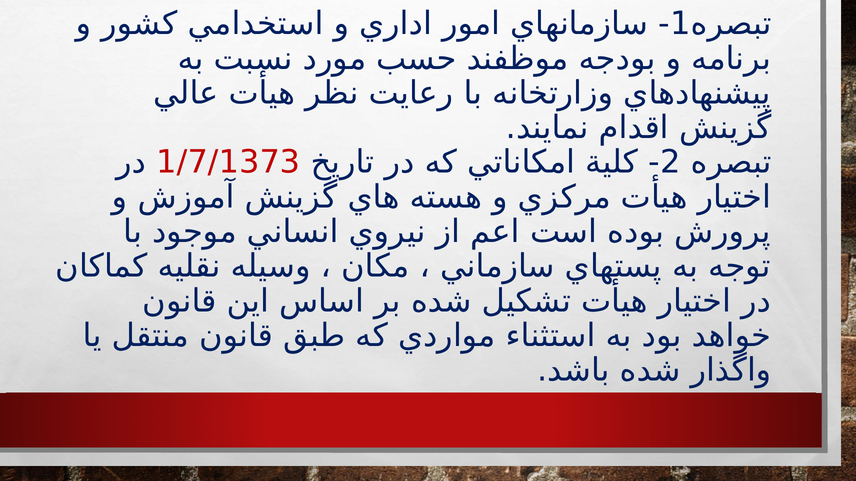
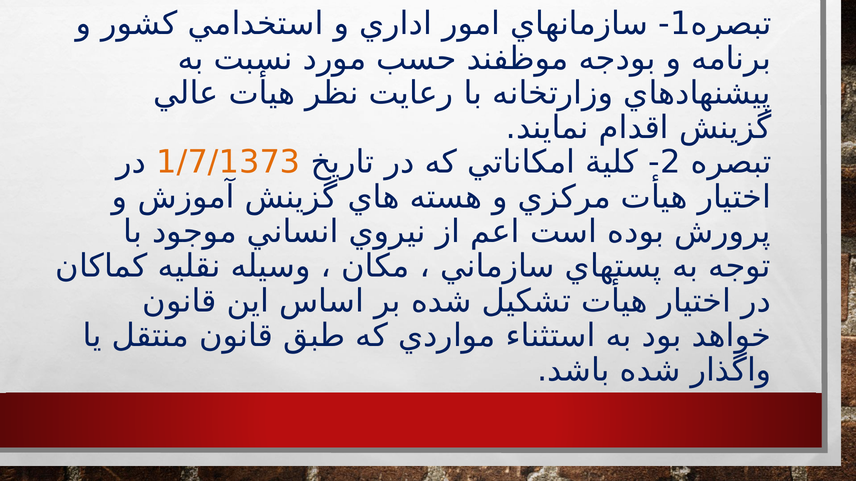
1/7/1373 colour: red -> orange (228, 163)
